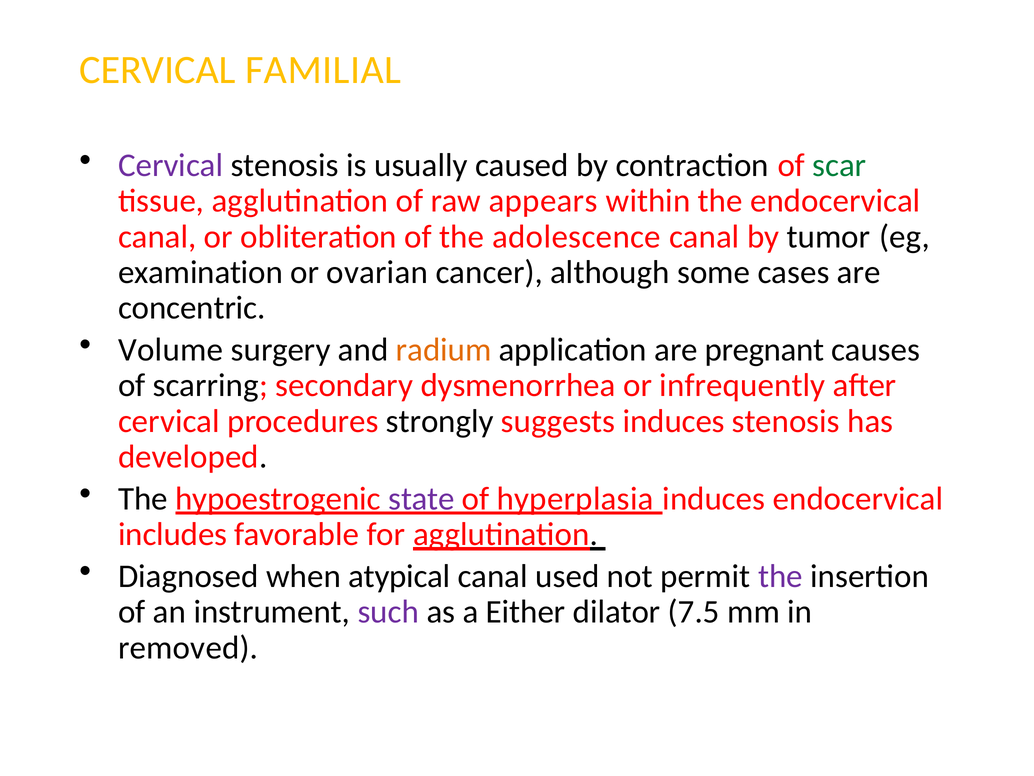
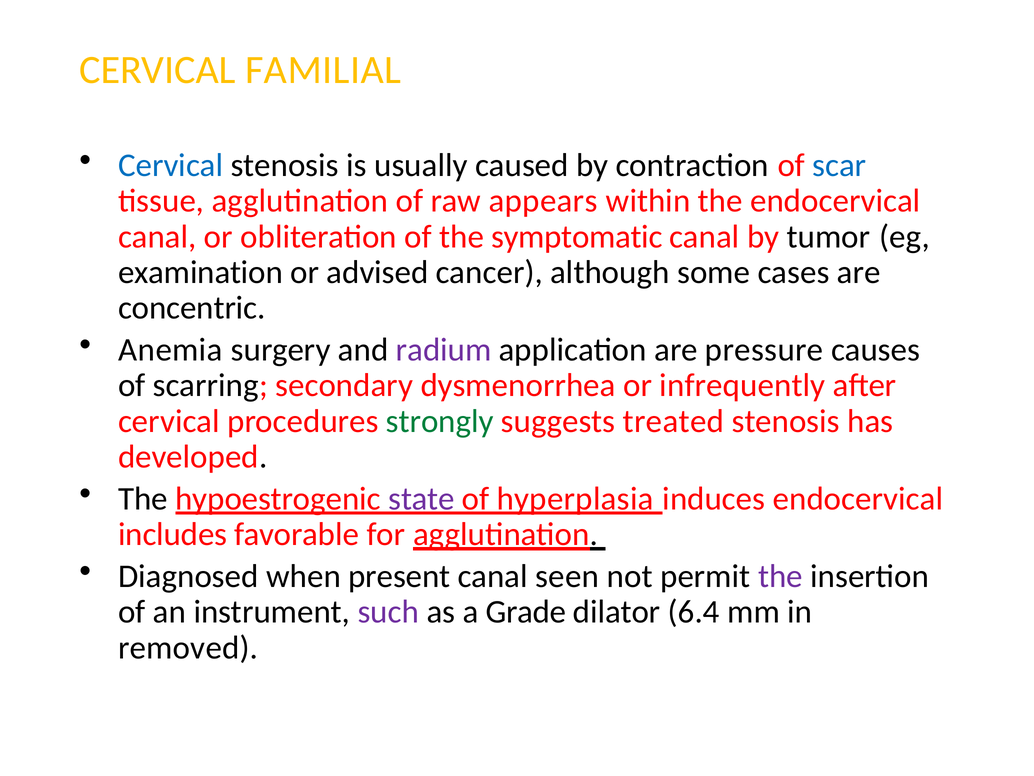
Cervical colour: purple -> blue (171, 165)
scar colour: green -> blue (839, 165)
adolescence: adolescence -> symptomatic (577, 236)
ovarian: ovarian -> advised (377, 272)
Volume: Volume -> Anemia (171, 350)
radium colour: orange -> purple (444, 350)
pregnant: pregnant -> pressure (764, 350)
strongly colour: black -> green (440, 421)
suggests induces: induces -> treated (673, 421)
atypical: atypical -> present (399, 576)
used: used -> seen (567, 576)
Either: Either -> Grade (526, 612)
7.5: 7.5 -> 6.4 (694, 612)
